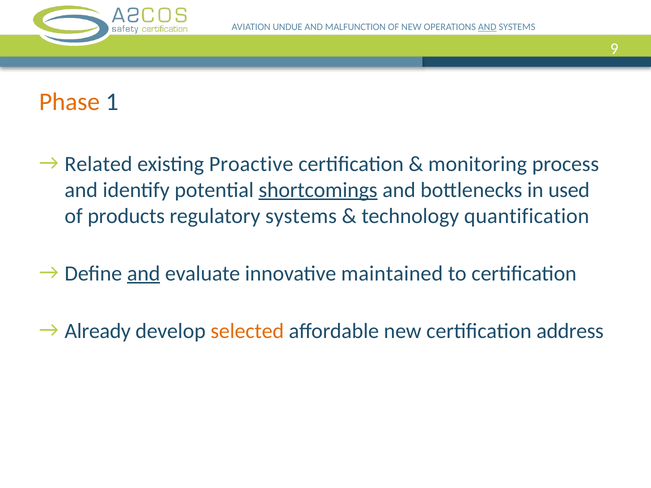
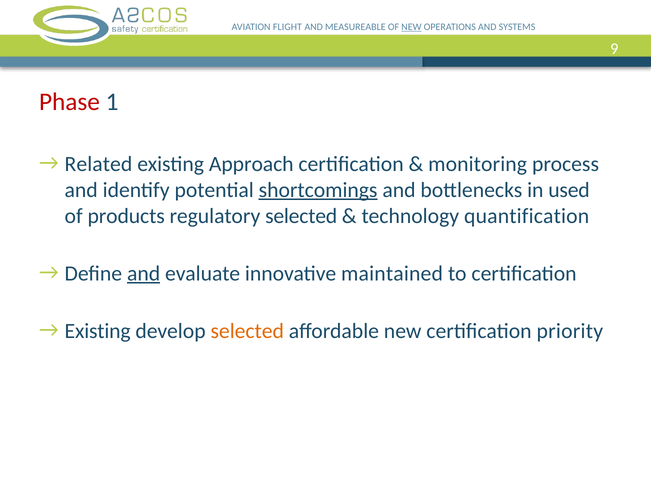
UNDUE: UNDUE -> FLIGHT (287, 27)
MALFUNCTION: MALFUNCTION -> MEASUREABLE (355, 27)
NEW underline: none -> present (411, 27)
AND underline: present -> none (487, 27)
Phase colour: orange -> red (69, 102)
Proactive: Proactive -> Approach (251, 164)
regulatory systems: systems -> selected (301, 216)
Already: Already -> Existing (98, 331)
address: address -> priority (570, 331)
